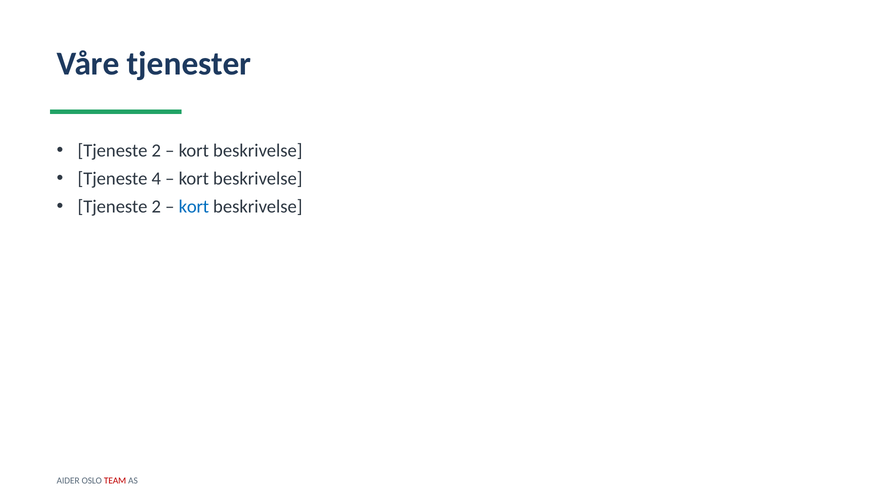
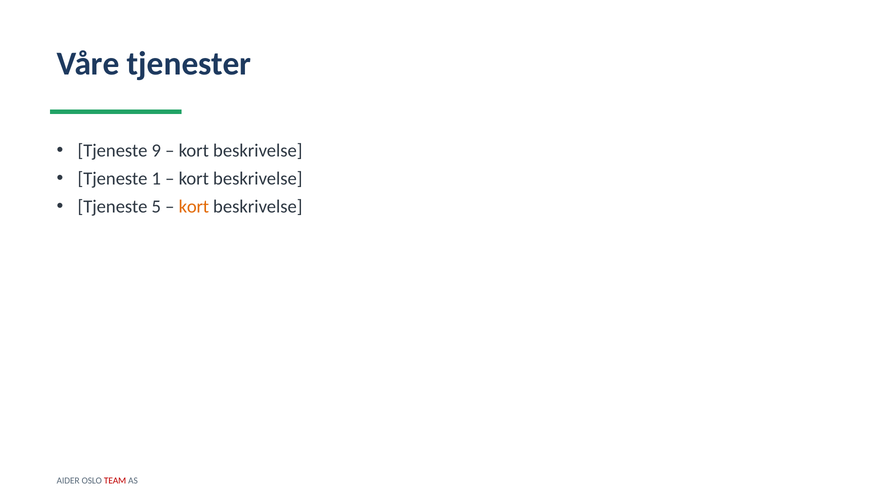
2: 2 -> 9 (156, 151)
4: 4 -> 1 (156, 179)
2: 2 -> 5 (156, 207)
kort colour: blue -> orange (194, 207)
